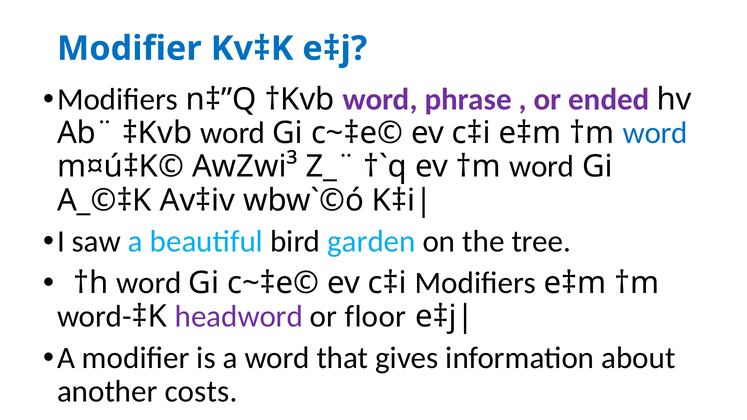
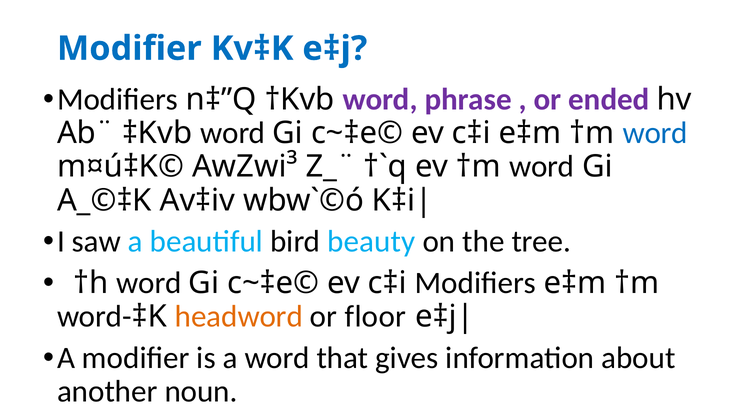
garden: garden -> beauty (371, 242)
headword colour: purple -> orange (239, 317)
costs: costs -> noun (201, 392)
